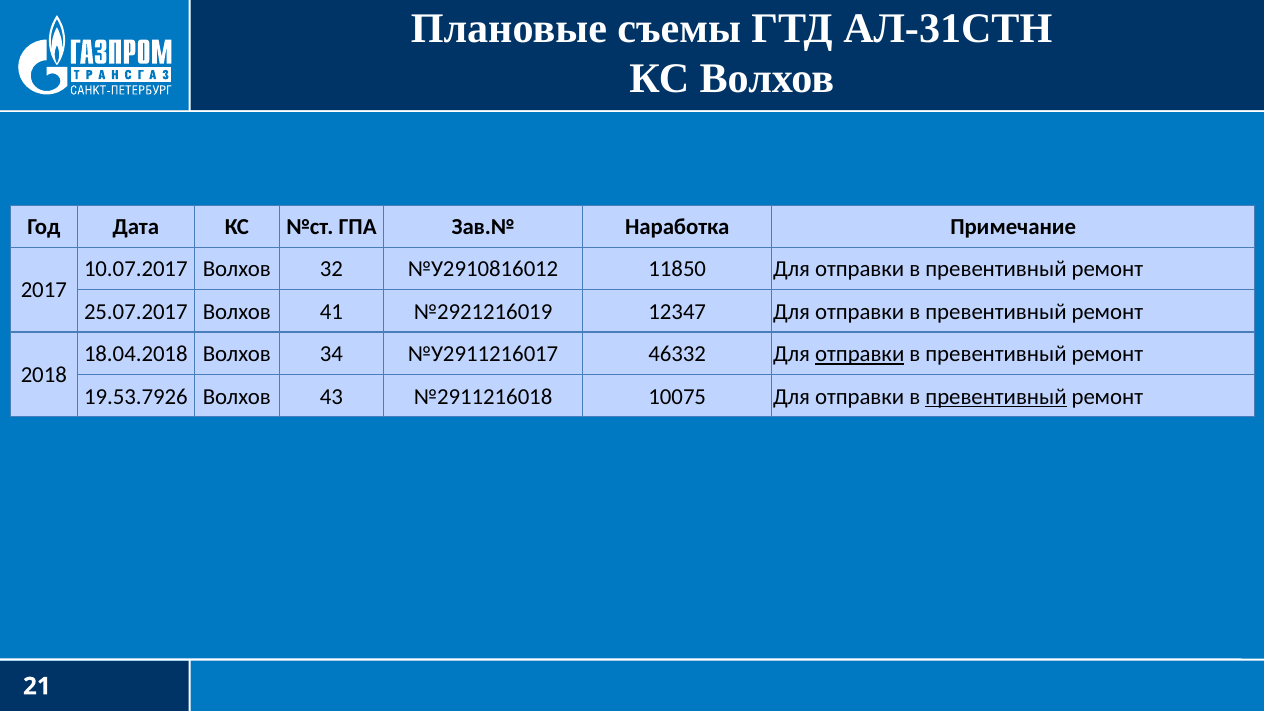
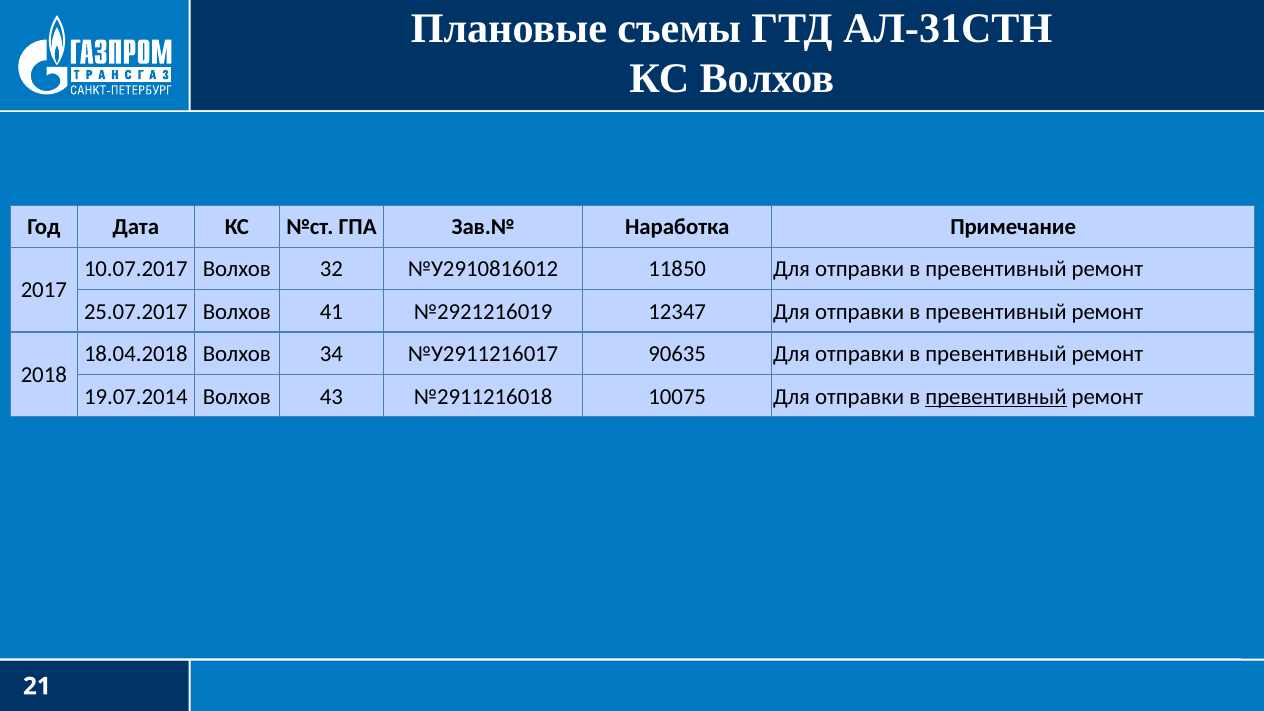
46332: 46332 -> 90635 (677, 354)
отправки underline: present -> none (860, 354)
19.53.7926: 19.53.7926 -> 19.07.2014 (136, 397)
